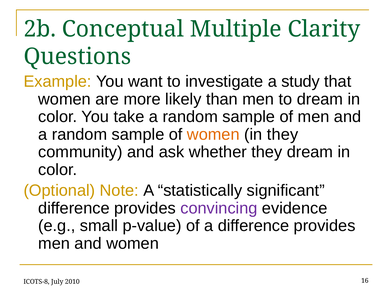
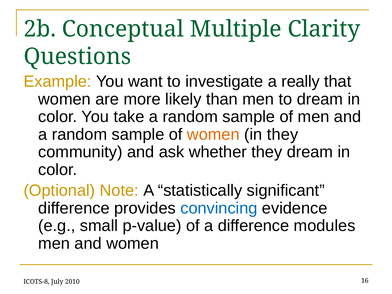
study: study -> really (301, 82)
convincing colour: purple -> blue (219, 208)
a difference provides: provides -> modules (325, 226)
